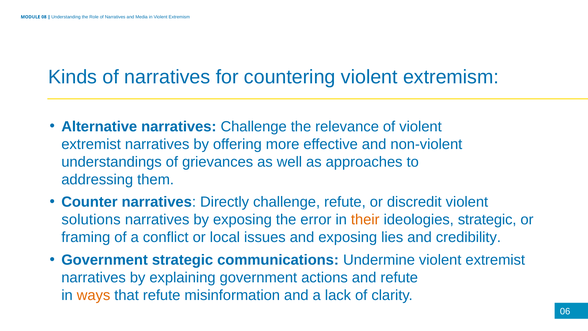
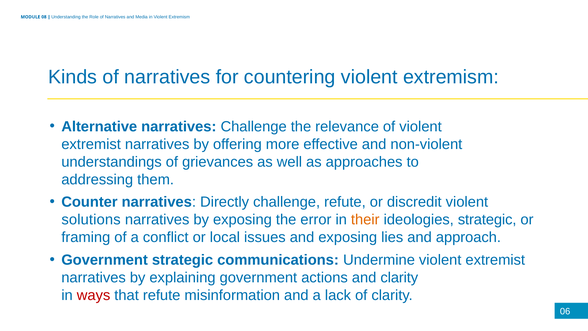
credibility: credibility -> approach (468, 237)
and refute: refute -> clarity (399, 277)
ways colour: orange -> red (94, 295)
